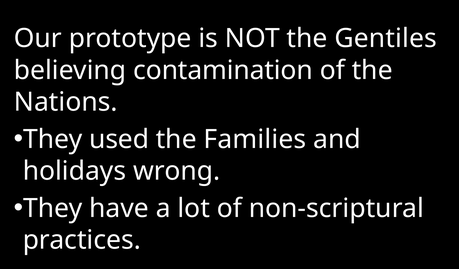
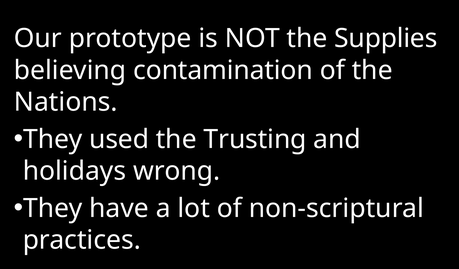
Gentiles: Gentiles -> Supplies (386, 38)
Families: Families -> Trusting (255, 139)
